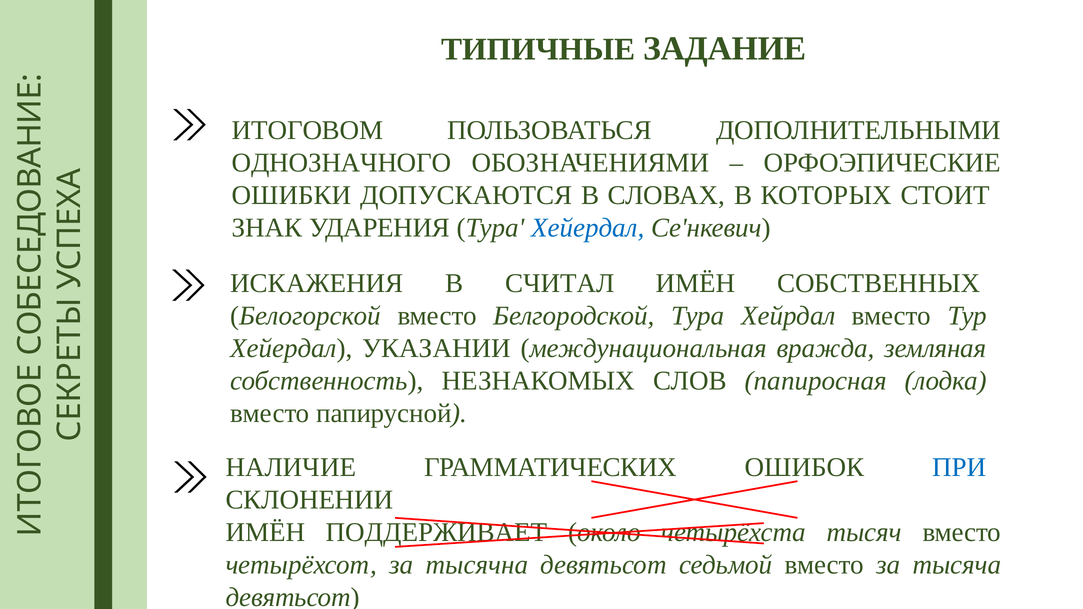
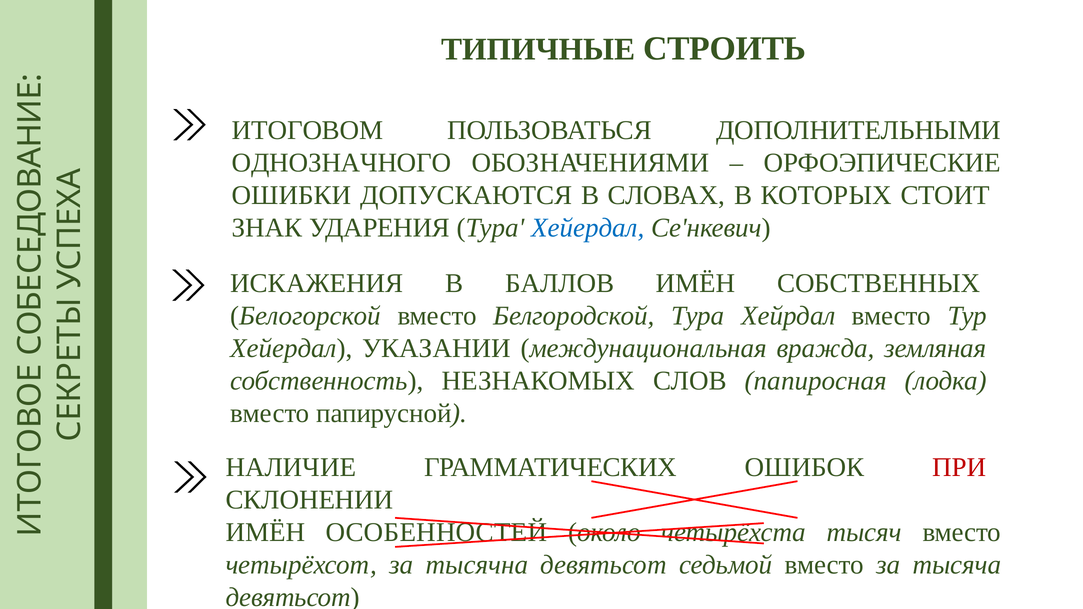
ЗАДАНИЕ: ЗАДАНИЕ -> СТРОИТЬ (725, 49)
СЧИТАЛ: СЧИТАЛ -> БАЛЛОВ (560, 283)
ПРИ colour: blue -> red (959, 468)
ПОДДЕРЖИВАЕТ: ПОДДЕРЖИВАЕТ -> ОСОБЕННОСТЕЙ (436, 533)
